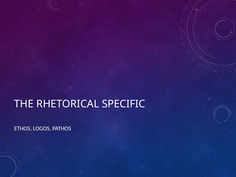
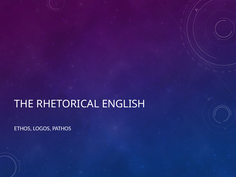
SPECIFIC: SPECIFIC -> ENGLISH (124, 104)
